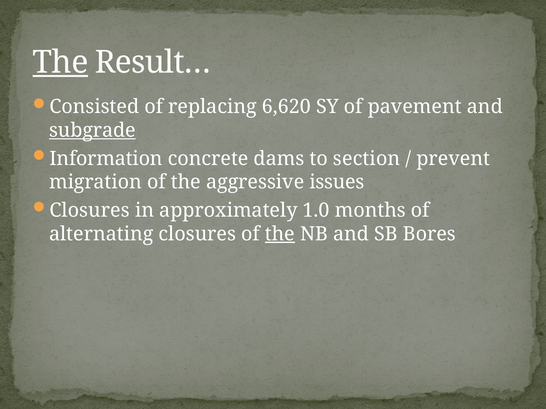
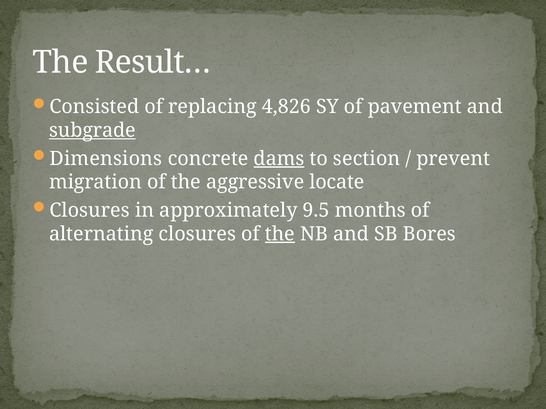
The underline: present -> none (60, 62)
6,620: 6,620 -> 4,826 (286, 107)
Information: Information -> Dimensions (106, 159)
dams underline: none -> present (279, 159)
issues: issues -> locate (337, 182)
1.0: 1.0 -> 9.5 (316, 211)
